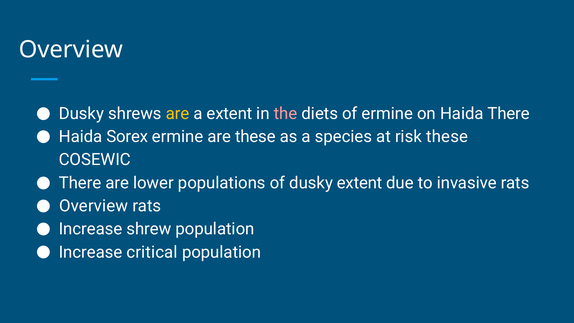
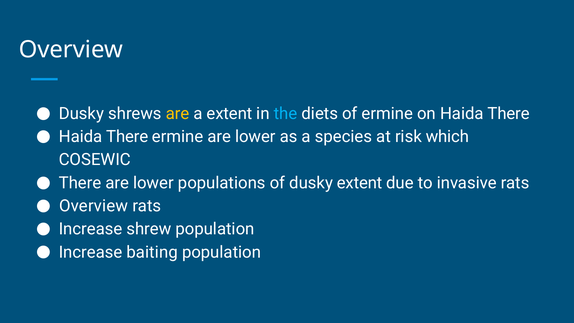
the colour: pink -> light blue (286, 113)
Sorex: Sorex -> There (127, 137)
ermine are these: these -> lower (255, 137)
risk these: these -> which (447, 137)
critical: critical -> baiting (152, 252)
